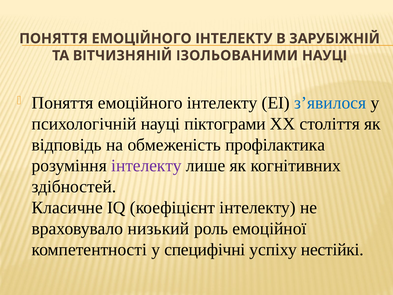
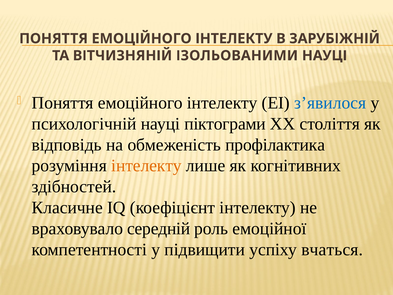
інтелекту colour: purple -> orange (146, 166)
низький: низький -> середній (159, 228)
специфічні: специфічні -> підвищити (205, 249)
нестійкі: нестійкі -> вчаться (332, 249)
